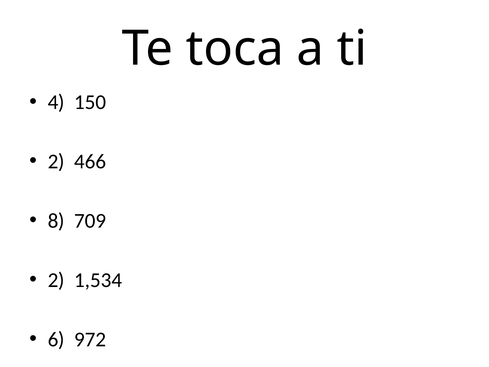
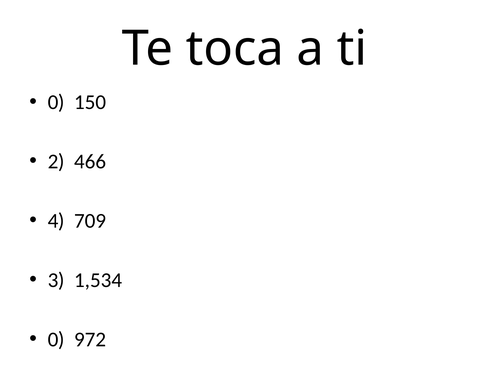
4: 4 -> 0 (56, 102)
8: 8 -> 4 (56, 221)
2: 2 -> 3 (56, 280)
6: 6 -> 0 (56, 339)
